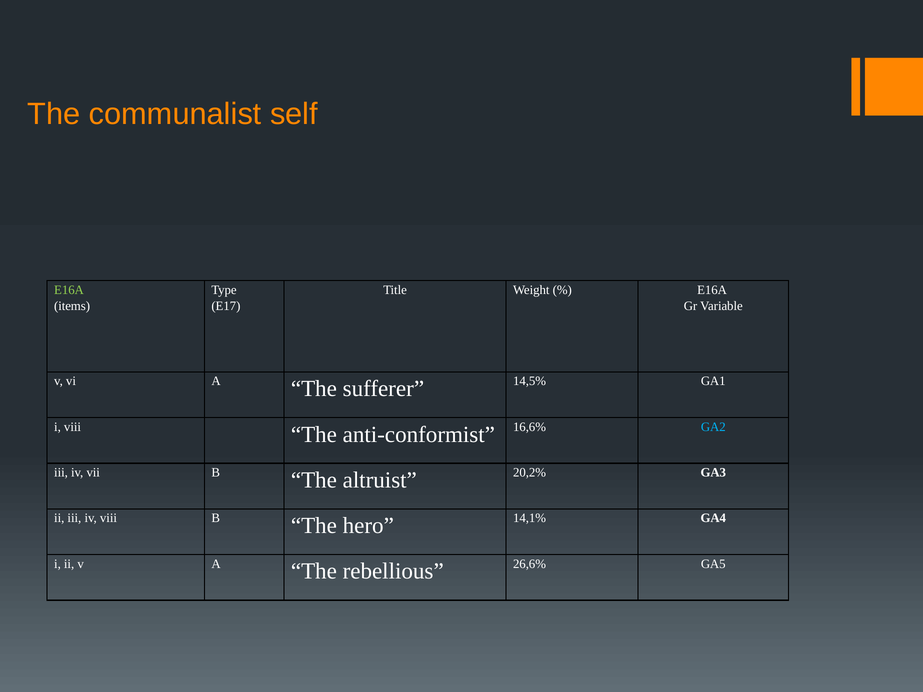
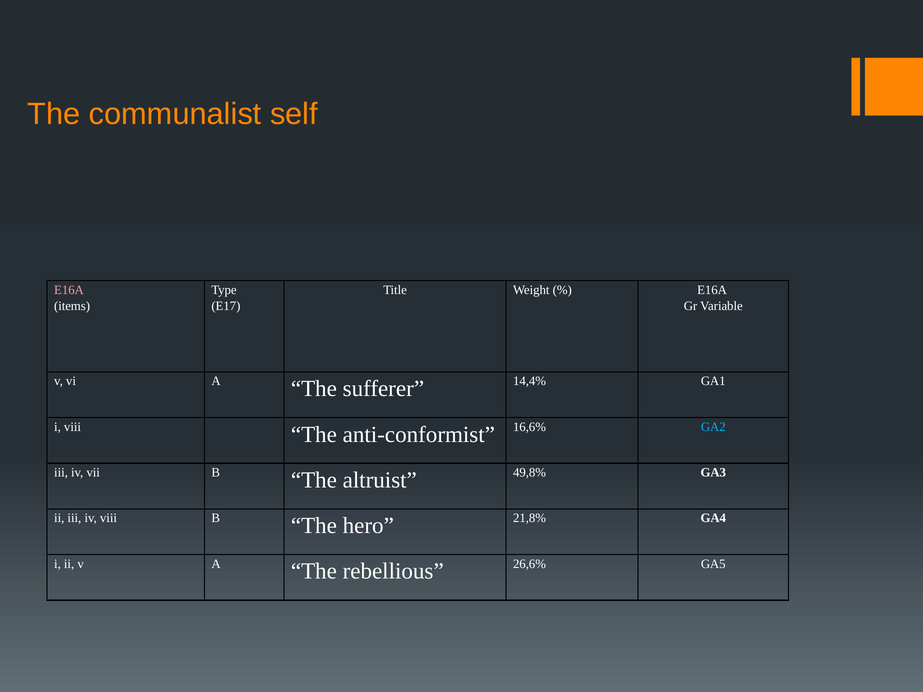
E16A colour: light green -> pink (69, 290)
14,5%: 14,5% -> 14,4% (530, 381)
20,2%: 20,2% -> 49,8% (530, 473)
14,1%: 14,1% -> 21,8% (530, 518)
